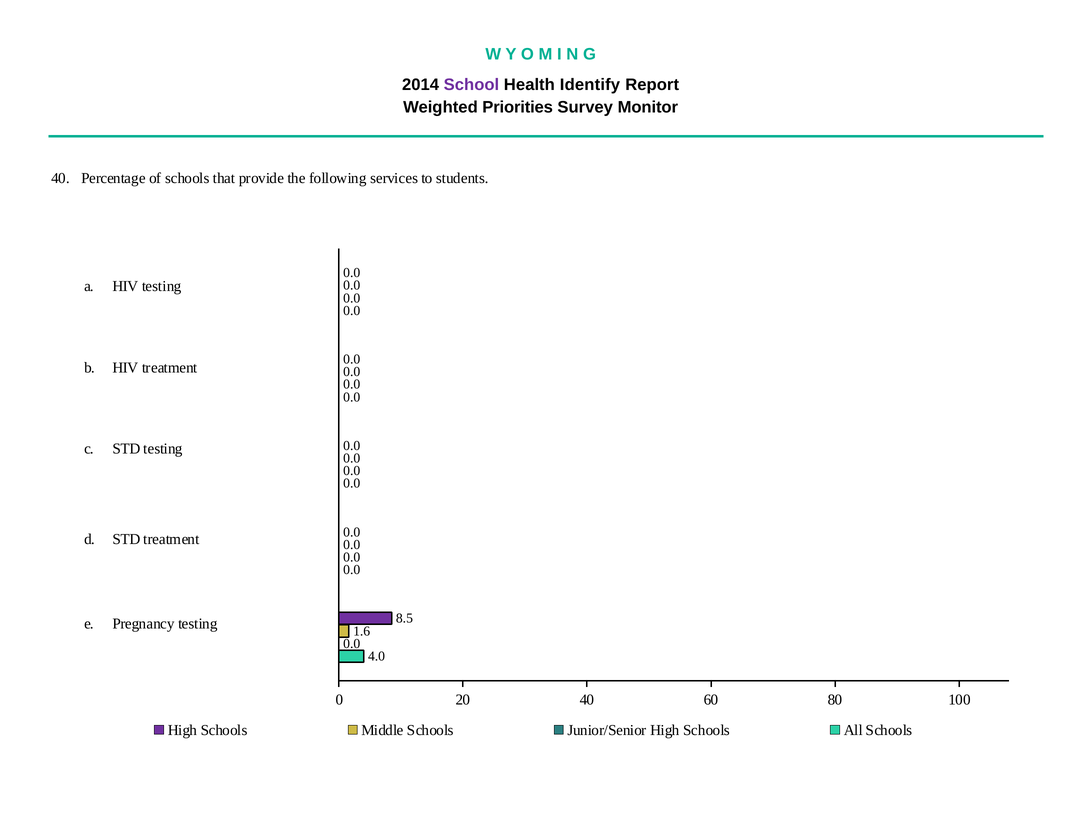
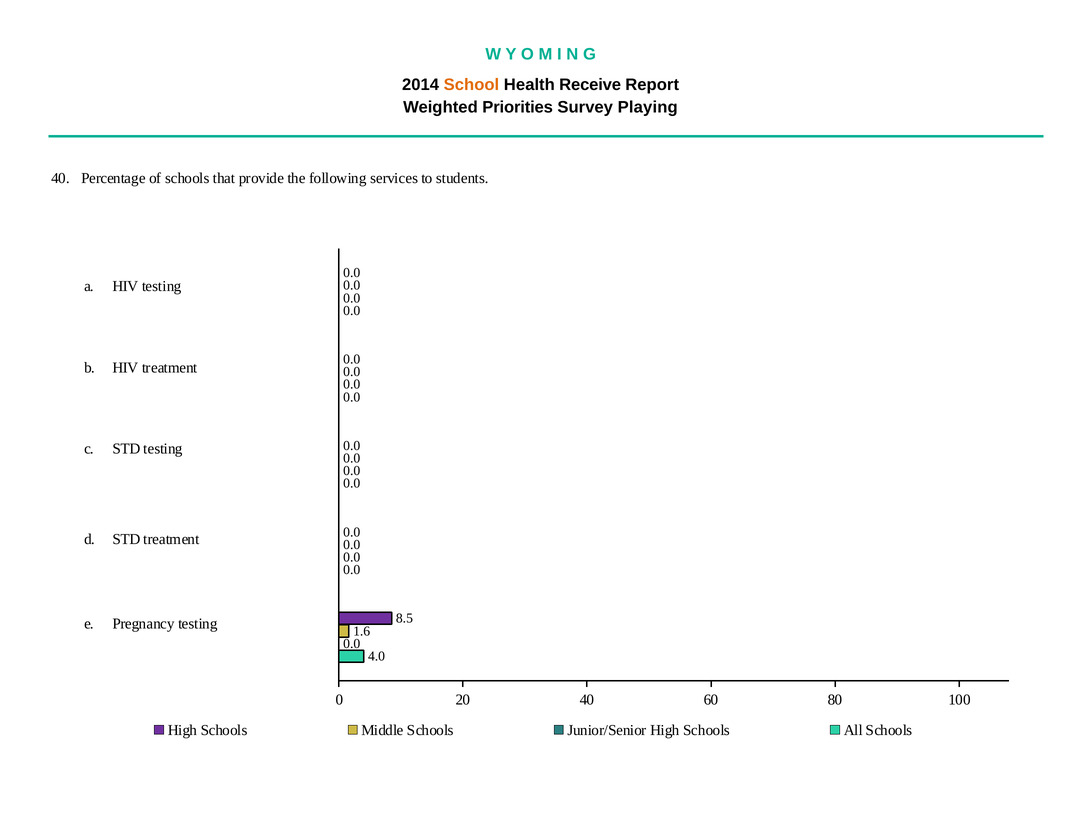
School colour: purple -> orange (471, 85)
Identify: Identify -> Receive (590, 85)
Monitor: Monitor -> Playing (648, 107)
